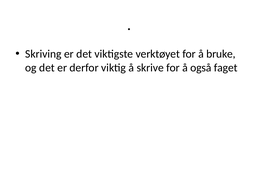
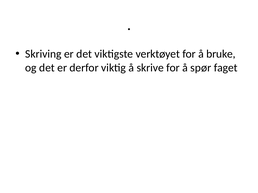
også: også -> spør (201, 68)
